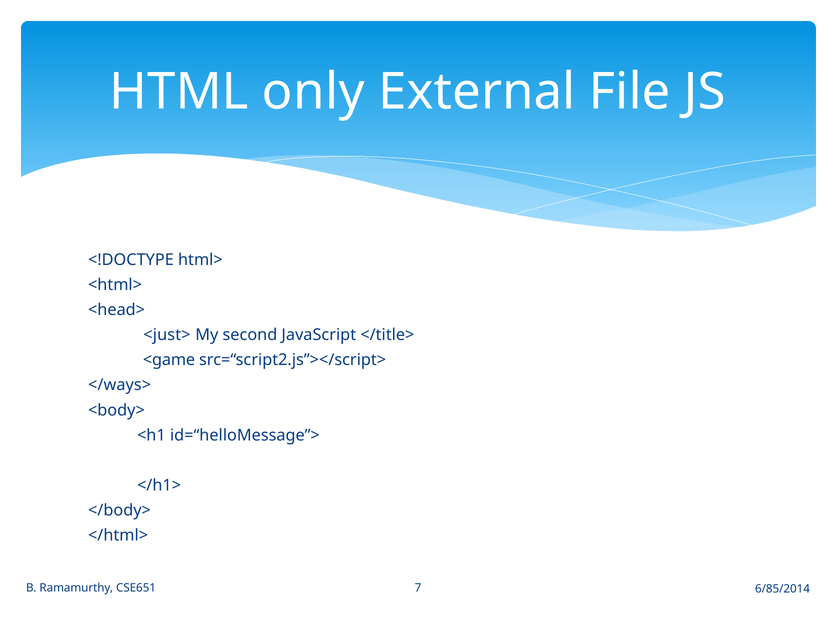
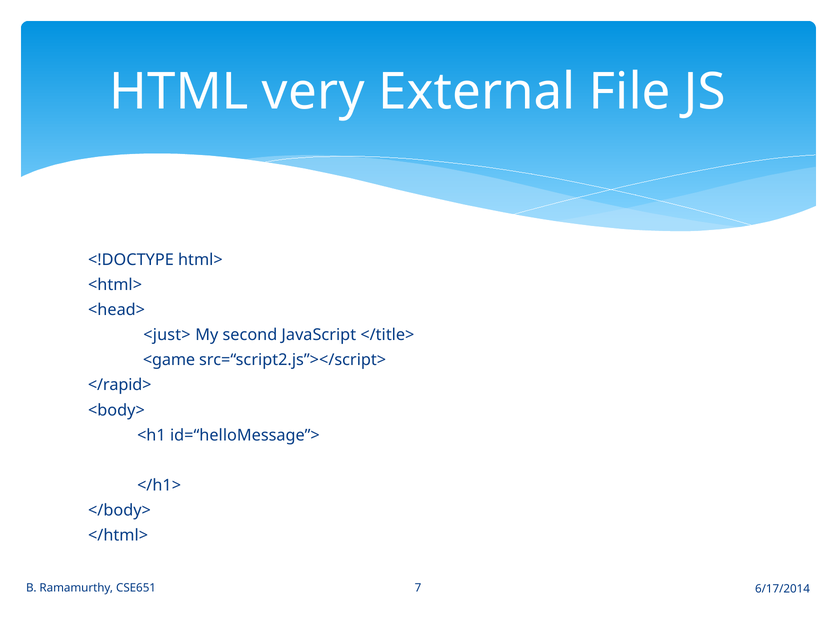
only: only -> very (313, 92)
</ways>: </ways> -> </rapid> (120, 385)
6/85/2014: 6/85/2014 -> 6/17/2014 (783, 589)
